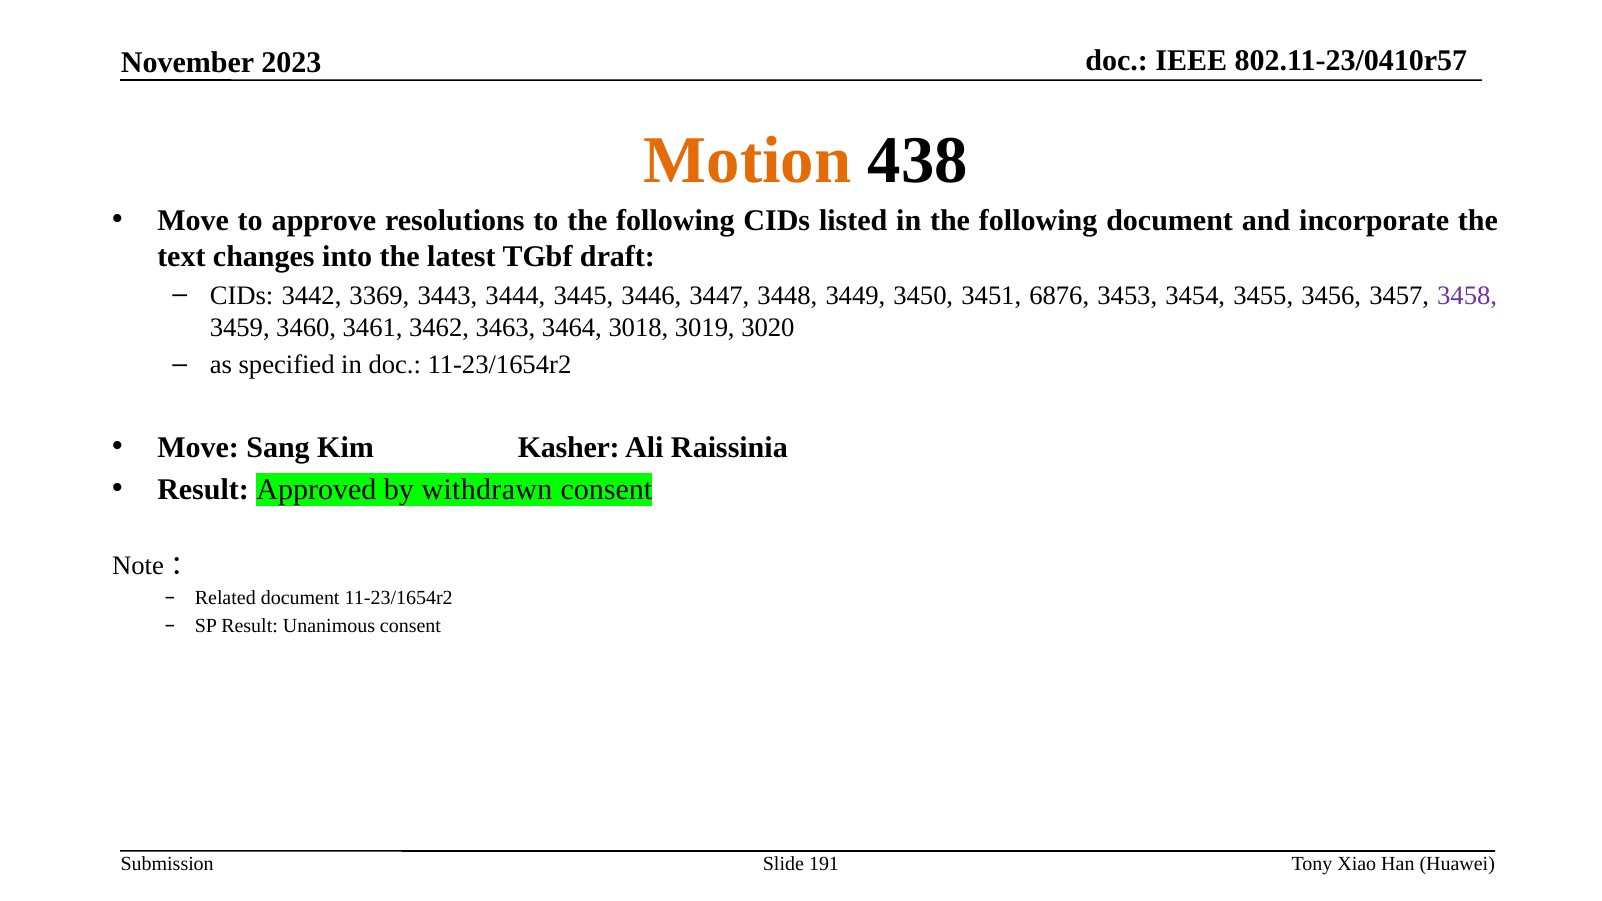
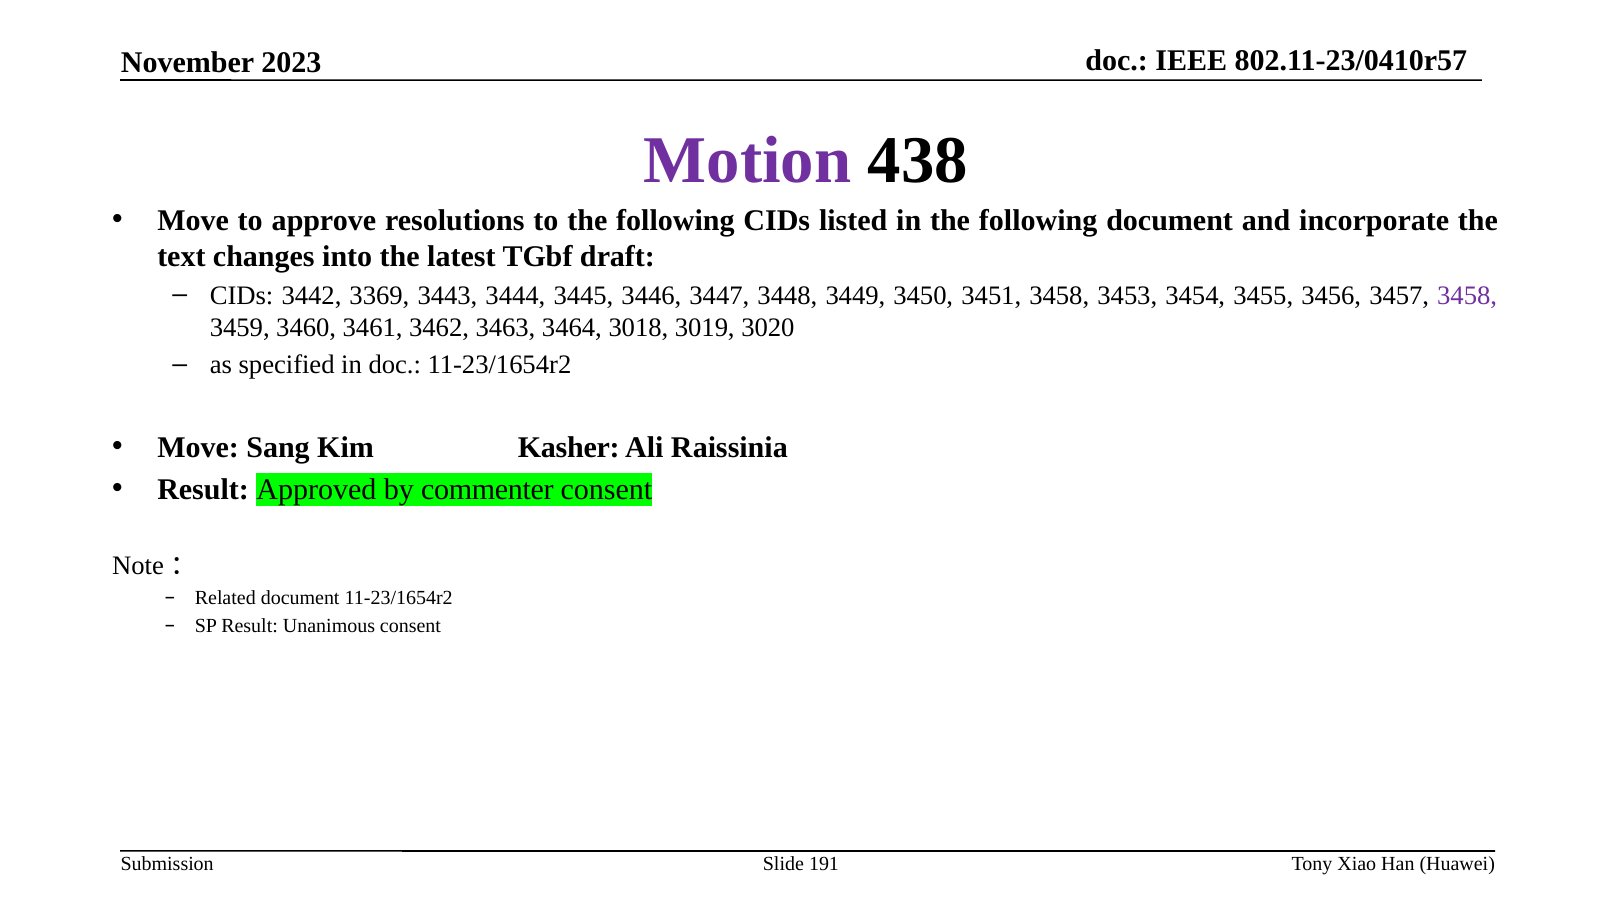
Motion colour: orange -> purple (747, 161)
3451 6876: 6876 -> 3458 (1059, 296)
withdrawn: withdrawn -> commenter (487, 489)
